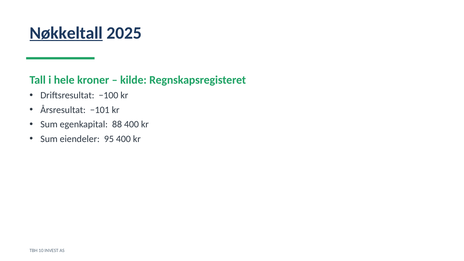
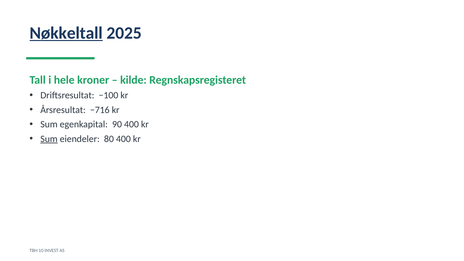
−101: −101 -> −716 (100, 110)
88: 88 -> 90 (117, 124)
Sum underline: none -> present (49, 139)
95: 95 -> 80 (109, 139)
